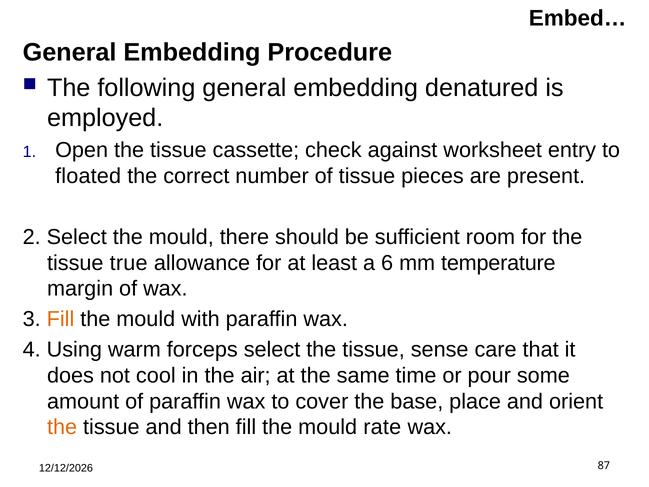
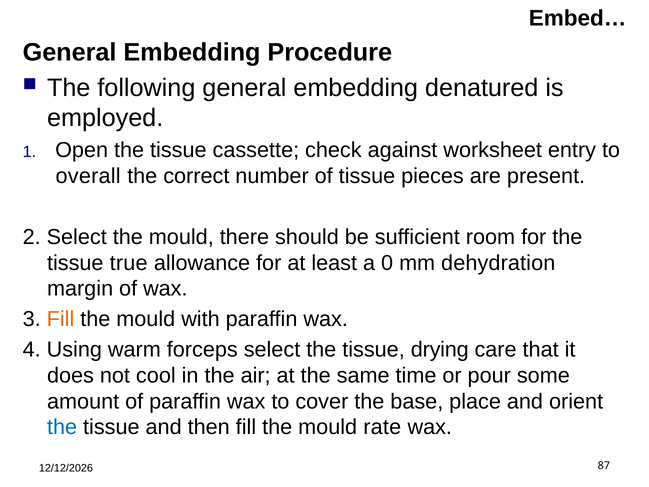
floated: floated -> overall (88, 176)
6: 6 -> 0 (387, 263)
temperature: temperature -> dehydration (498, 263)
sense: sense -> drying (440, 349)
the colour: orange -> blue (62, 427)
